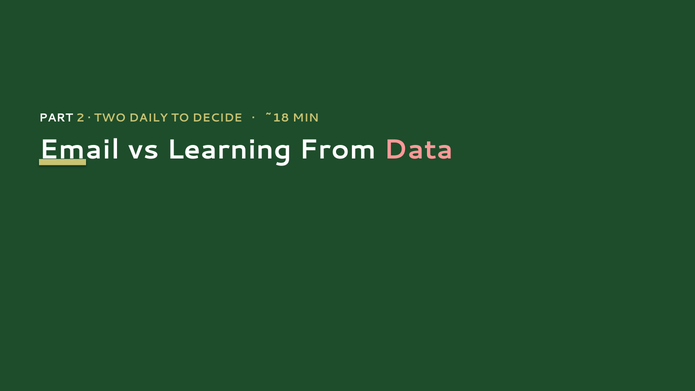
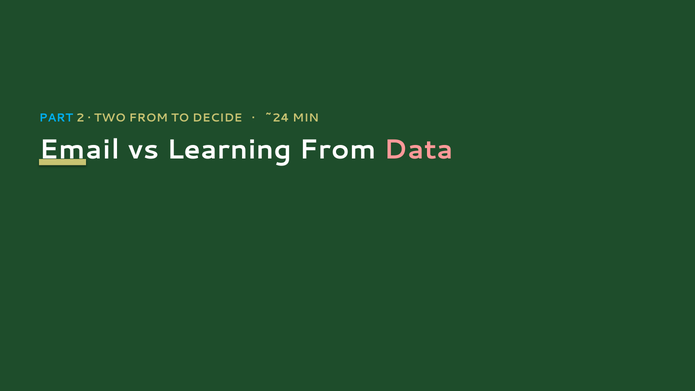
PART colour: white -> light blue (56, 118)
TWO DAILY: DAILY -> FROM (148, 118)
~18: ~18 -> ~24 (277, 118)
